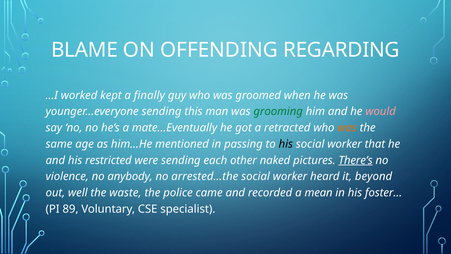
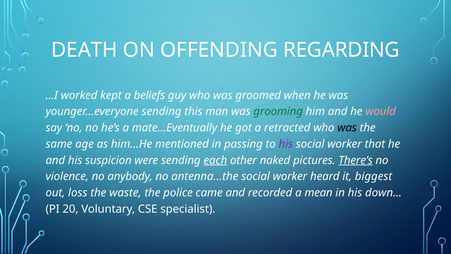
BLAME: BLAME -> DEATH (84, 50)
finally: finally -> beliefs (149, 95)
was colour: orange -> black (347, 128)
his colour: black -> purple (286, 144)
restricted: restricted -> suspicion (108, 160)
each underline: none -> present (215, 160)
arrested…the: arrested…the -> antenna…the (205, 176)
beyond: beyond -> biggest (374, 176)
well: well -> loss (78, 193)
foster…: foster… -> down… (383, 193)
89: 89 -> 20 (70, 209)
